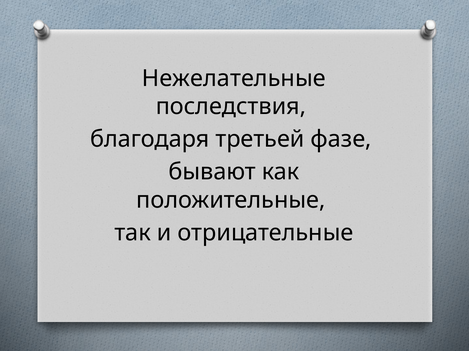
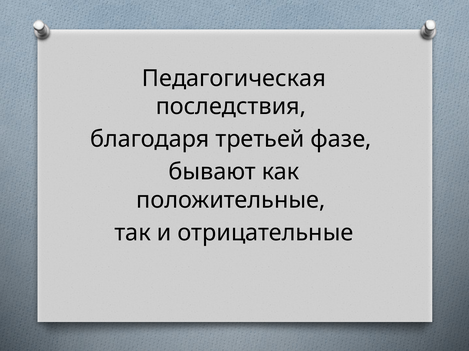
Нежелательные: Нежелательные -> Педагогическая (234, 78)
